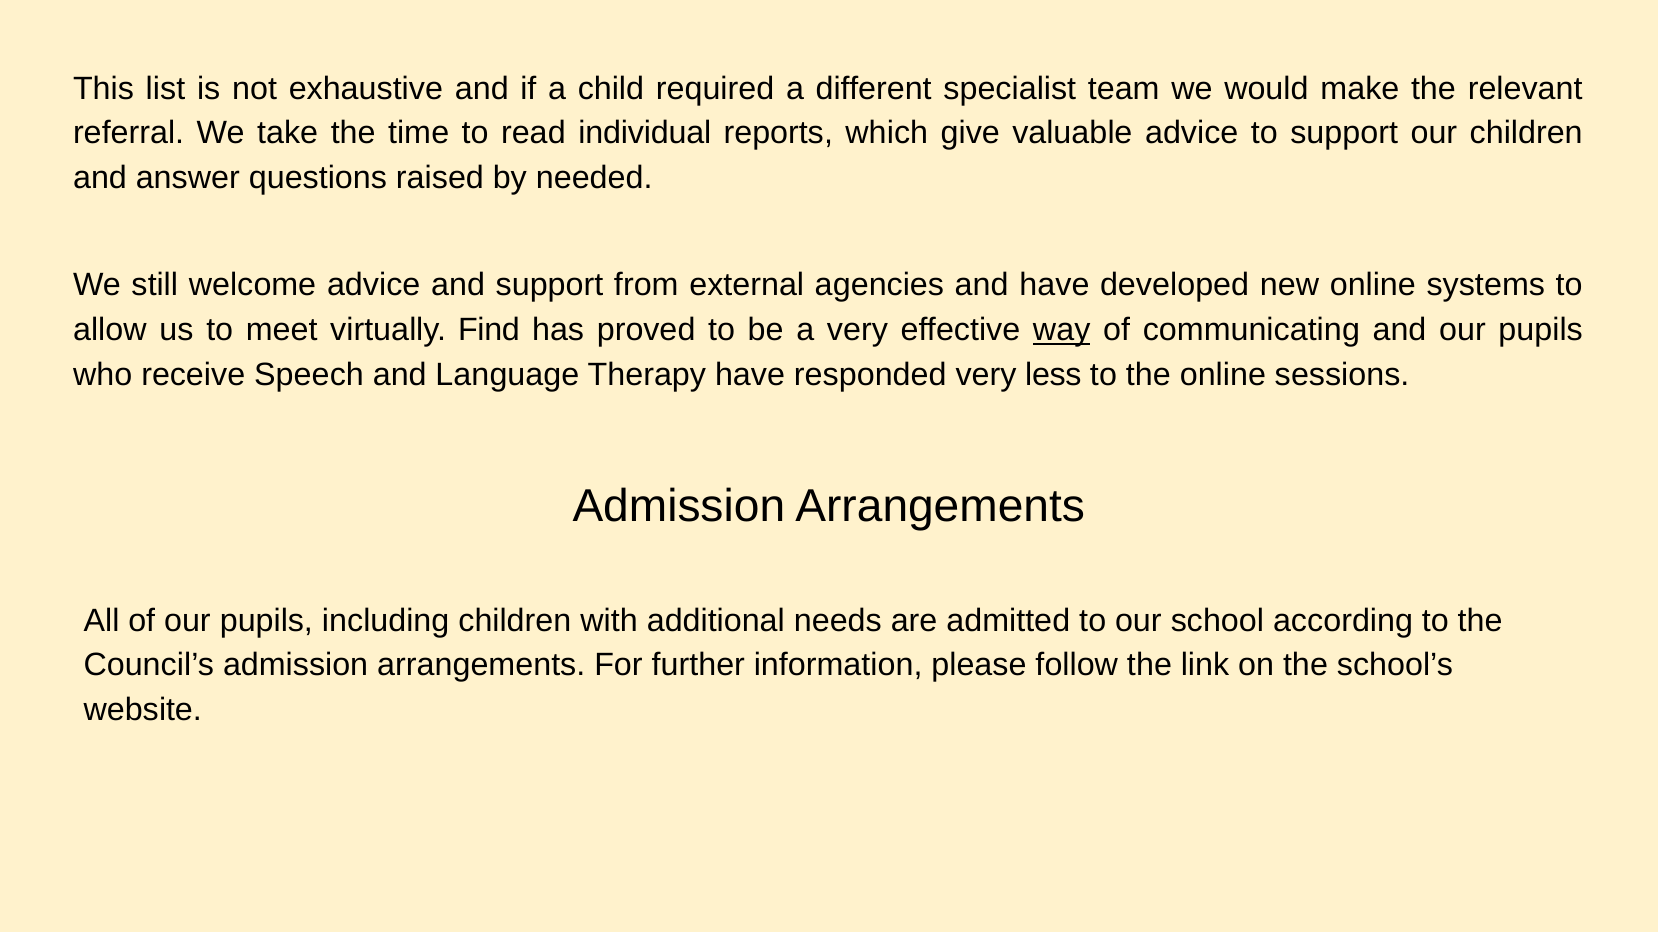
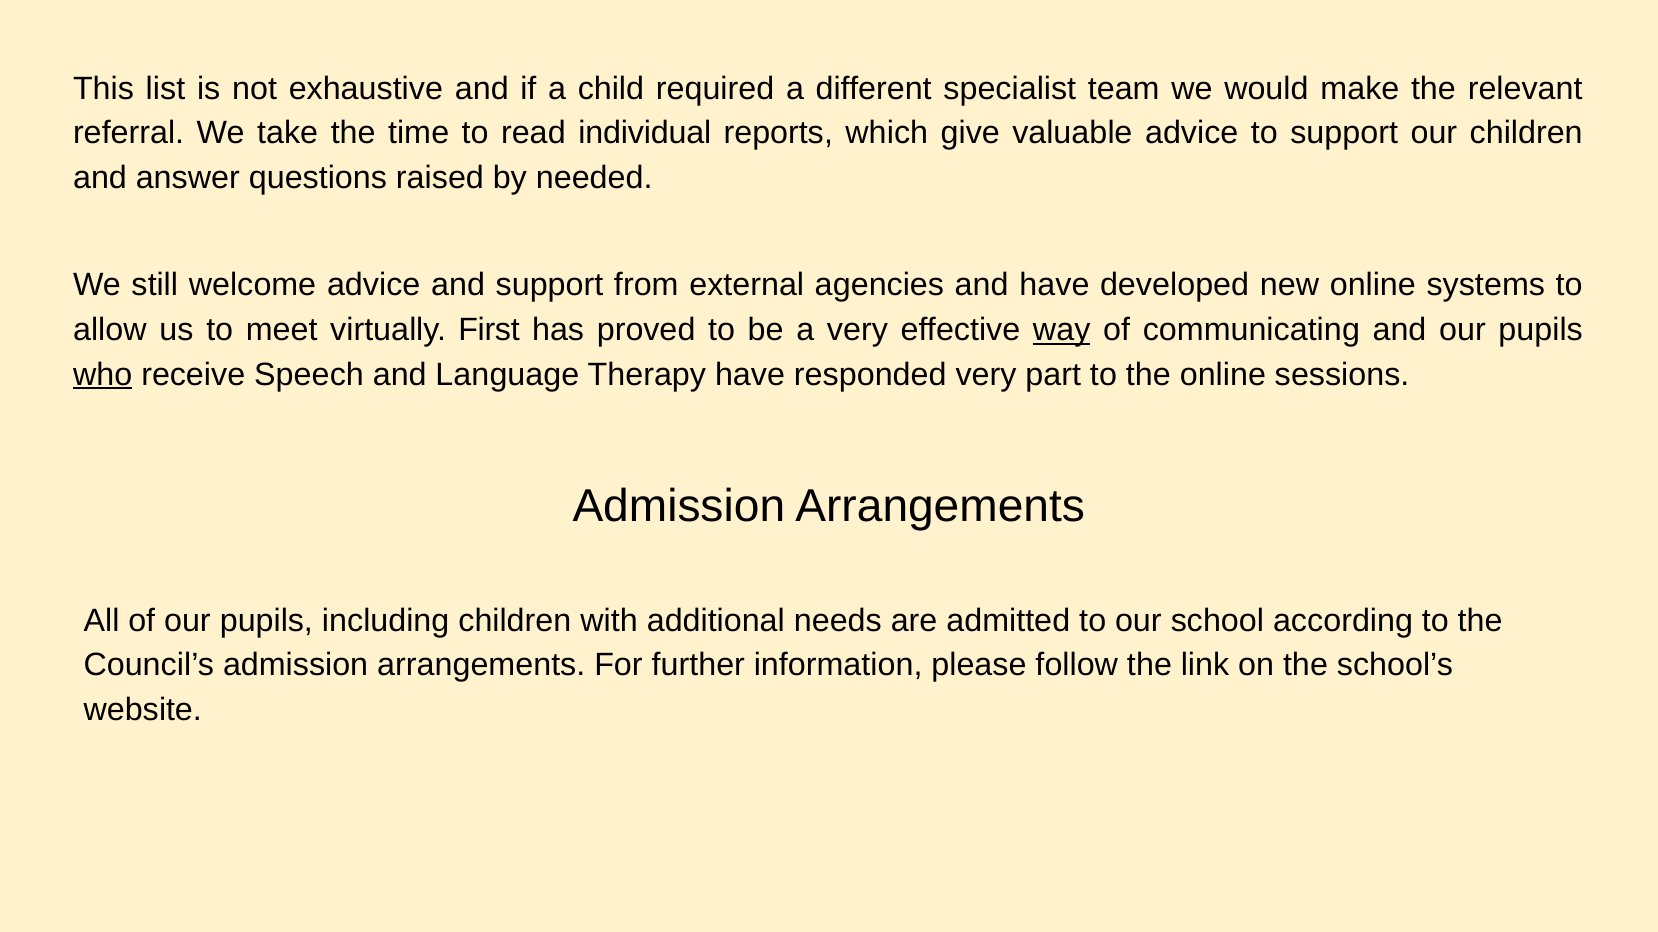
Find: Find -> First (489, 330)
who underline: none -> present (103, 375)
less: less -> part (1053, 375)
